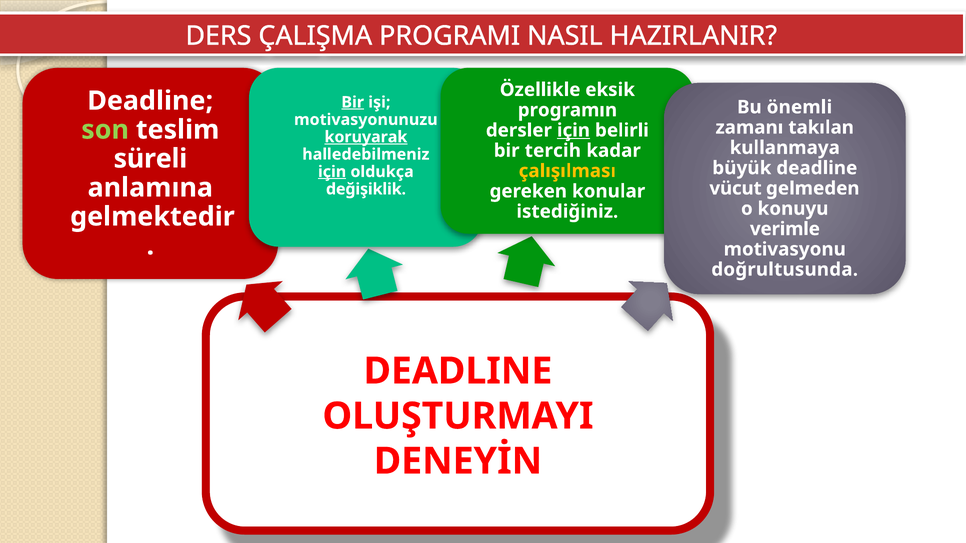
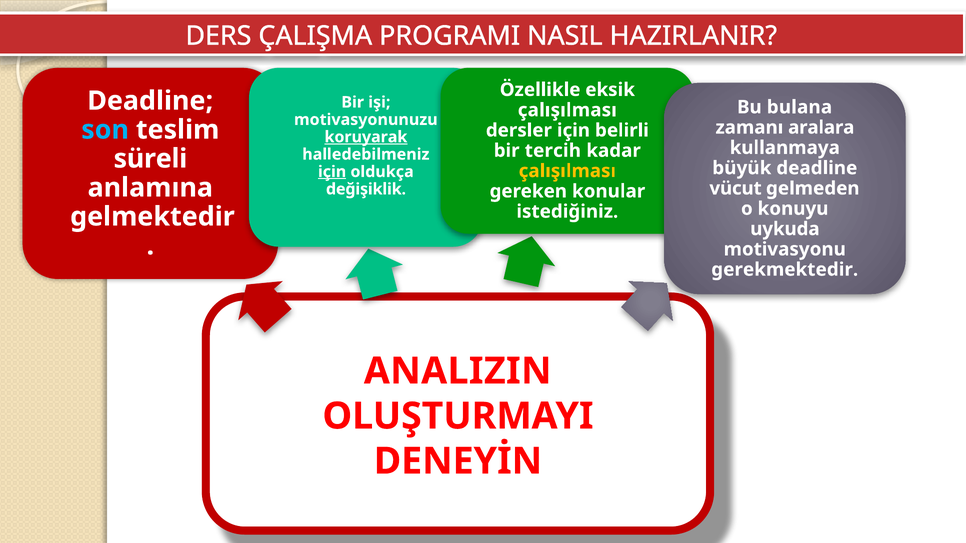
Bir underline: present -> none (353, 102)
önemli: önemli -> bulana (799, 107)
programın: programın -> çalışılması (567, 110)
takılan: takılan -> aralara (821, 128)
son colour: light green -> light blue (105, 130)
için underline: present -> none (573, 130)
verimle: verimle -> uykuda (785, 229)
doğrultusunda: doğrultusunda -> gerekmektedir (785, 270)
DEADLINE: DEADLINE -> ANALIZIN (458, 371)
